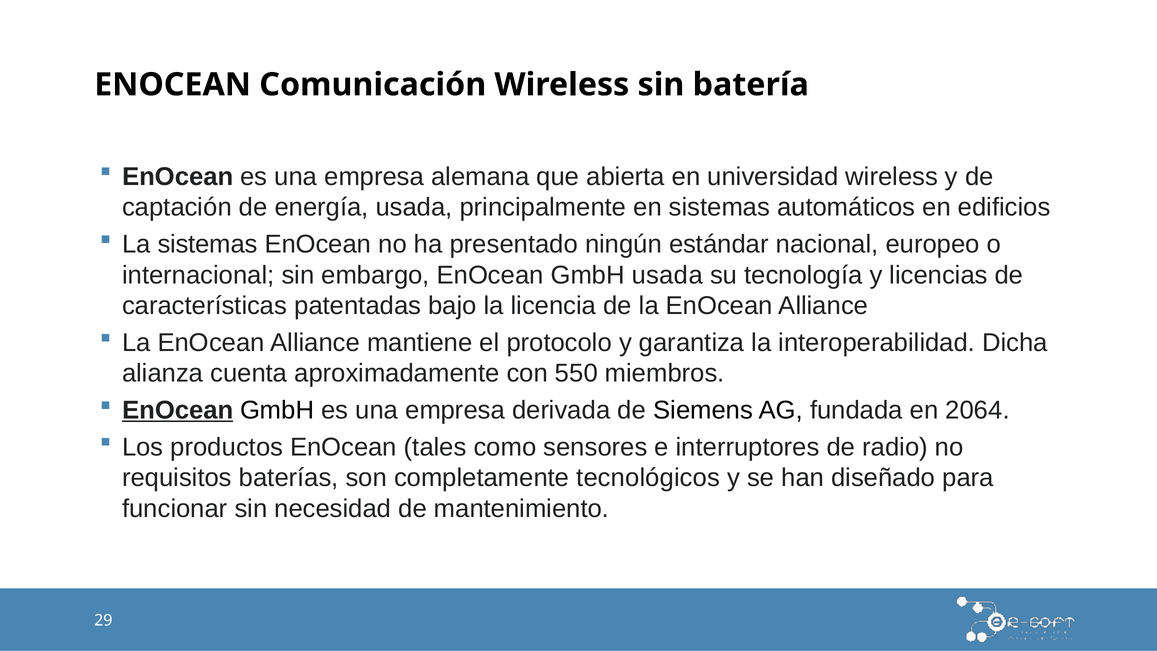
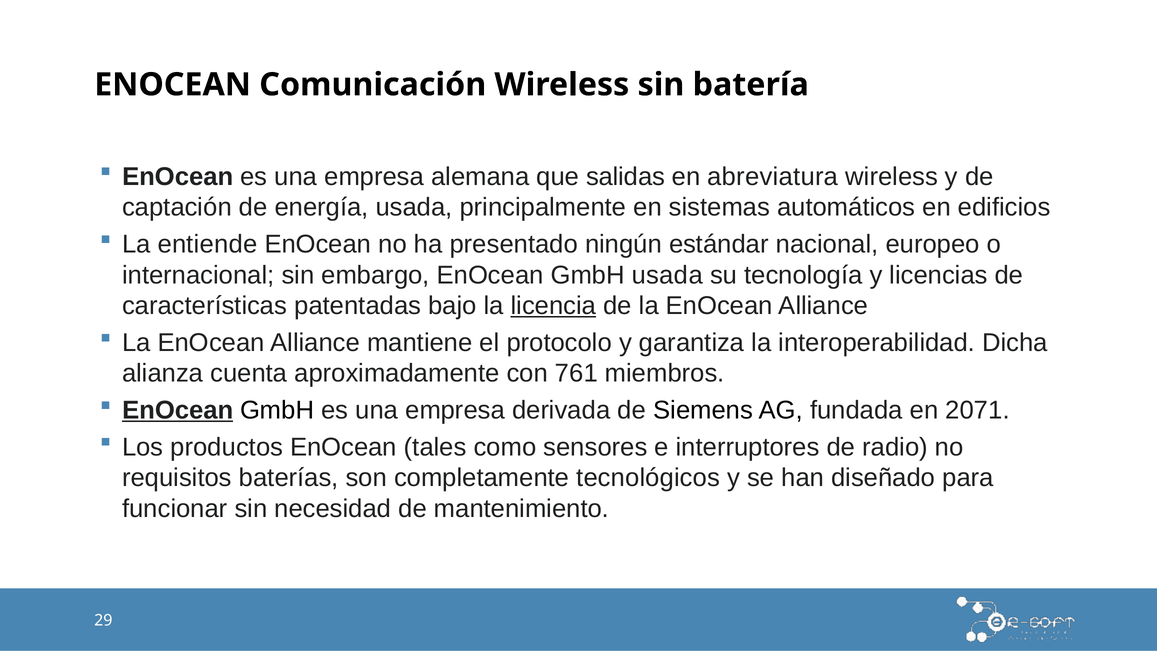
abierta: abierta -> salidas (626, 177)
universidad: universidad -> abreviatura (773, 177)
La sistemas: sistemas -> entiende (207, 244)
licencia underline: none -> present (553, 306)
550: 550 -> 761 (576, 373)
2064: 2064 -> 2071 (978, 410)
